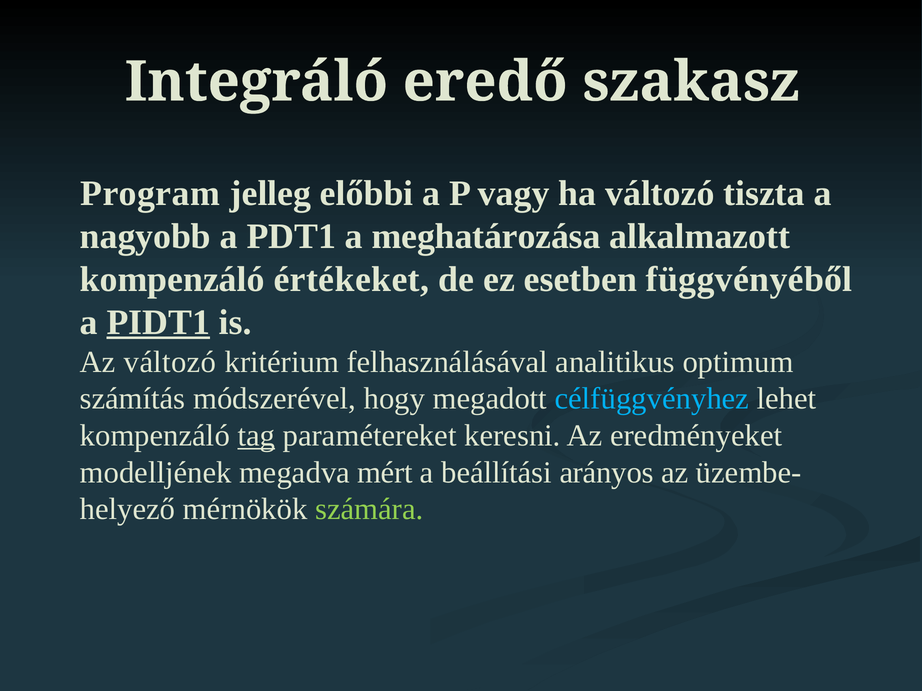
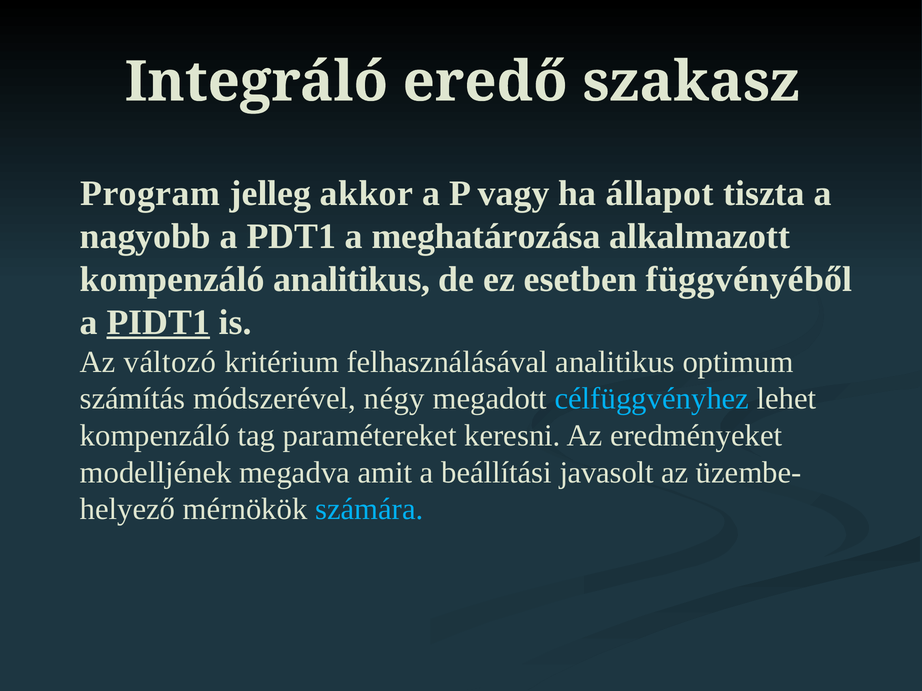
előbbi: előbbi -> akkor (366, 193)
ha változó: változó -> állapot (660, 193)
kompenzáló értékeket: értékeket -> analitikus (352, 279)
hogy: hogy -> négy (394, 399)
tag underline: present -> none (256, 436)
mért: mért -> amit (385, 473)
arányos: arányos -> javasolt (607, 473)
számára colour: light green -> light blue (369, 510)
